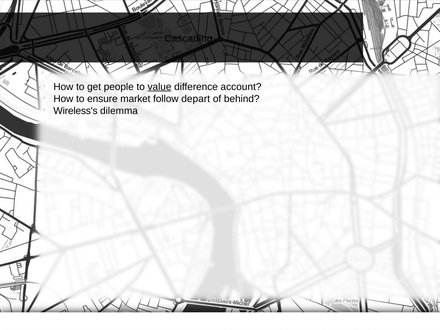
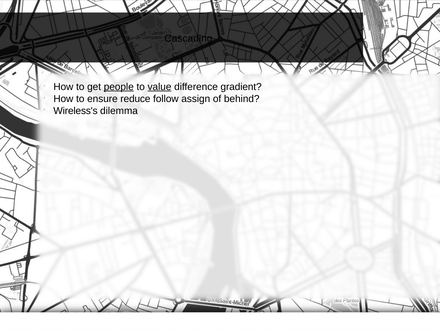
people underline: none -> present (119, 87)
account: account -> gradient (241, 87)
market: market -> reduce (135, 99)
depart: depart -> assign (196, 99)
